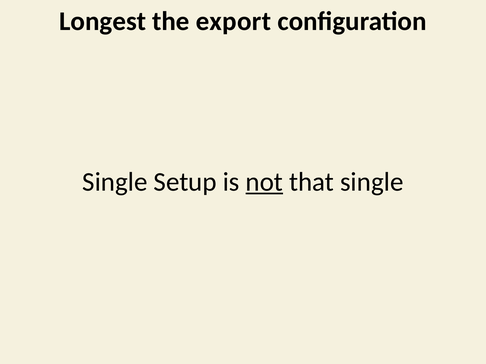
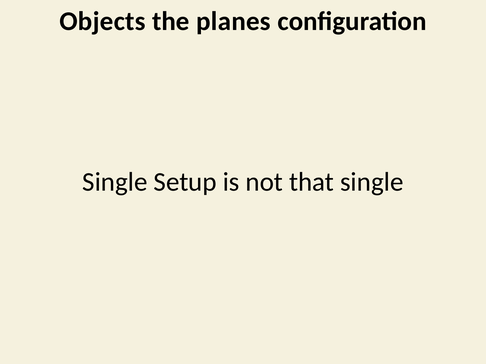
Longest: Longest -> Objects (103, 21)
export: export -> planes (233, 21)
not underline: present -> none (264, 182)
